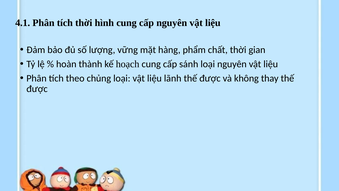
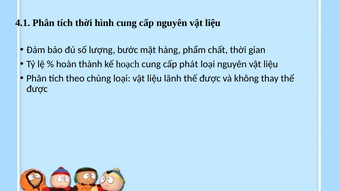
vững: vững -> bước (128, 50)
sánh: sánh -> phát (189, 64)
